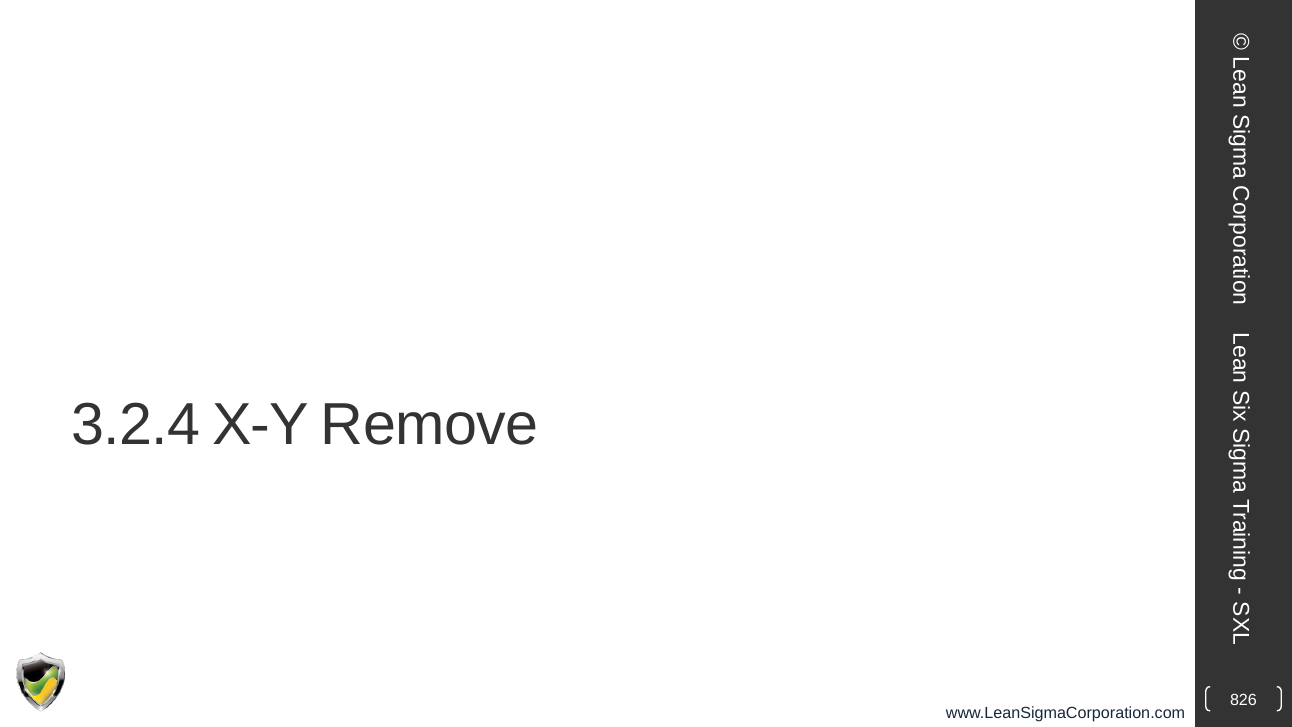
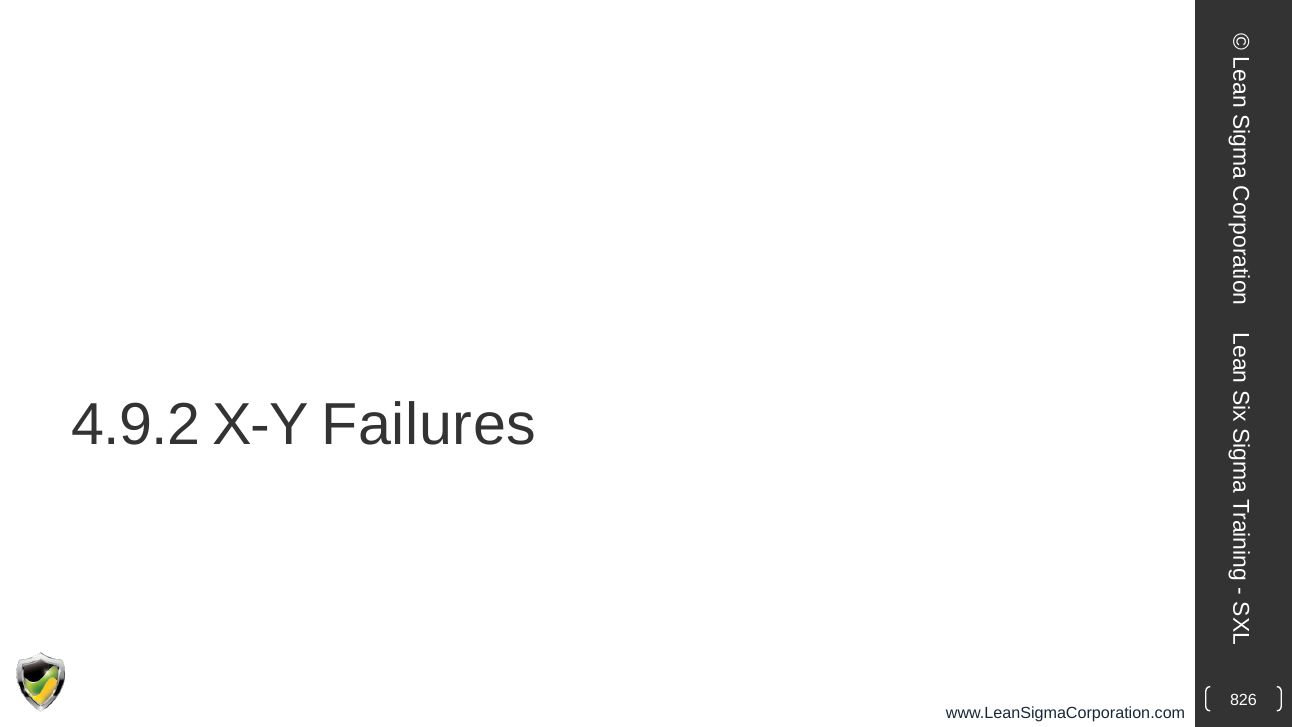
3.2.4: 3.2.4 -> 4.9.2 (136, 424)
Remove: Remove -> Failures (429, 424)
